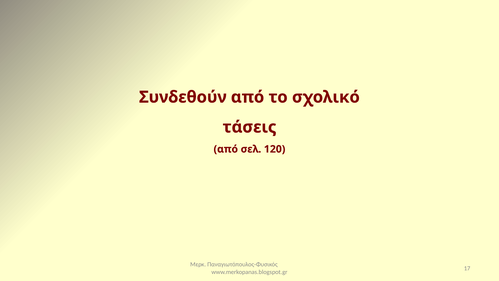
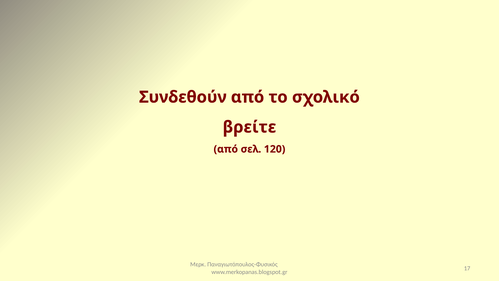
τάσεις: τάσεις -> βρείτε (249, 127)
